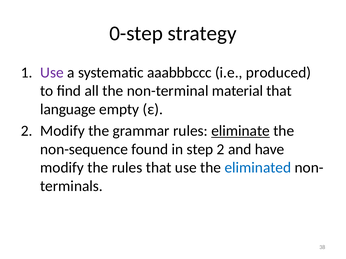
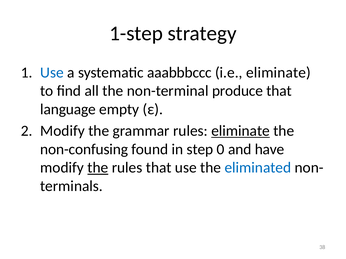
0-step: 0-step -> 1-step (136, 33)
Use colour: purple -> blue (52, 73)
i.e produced: produced -> eliminate (279, 73)
material: material -> produce (237, 91)
non-sequence: non-sequence -> non-confusing (84, 149)
step 2: 2 -> 0 (221, 149)
the underline: none -> present (98, 168)
